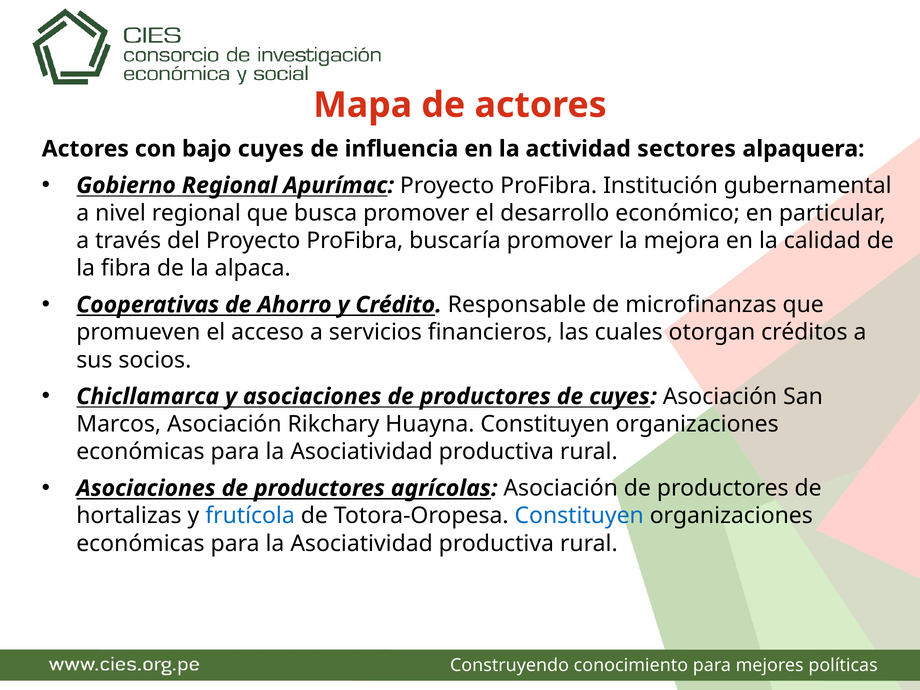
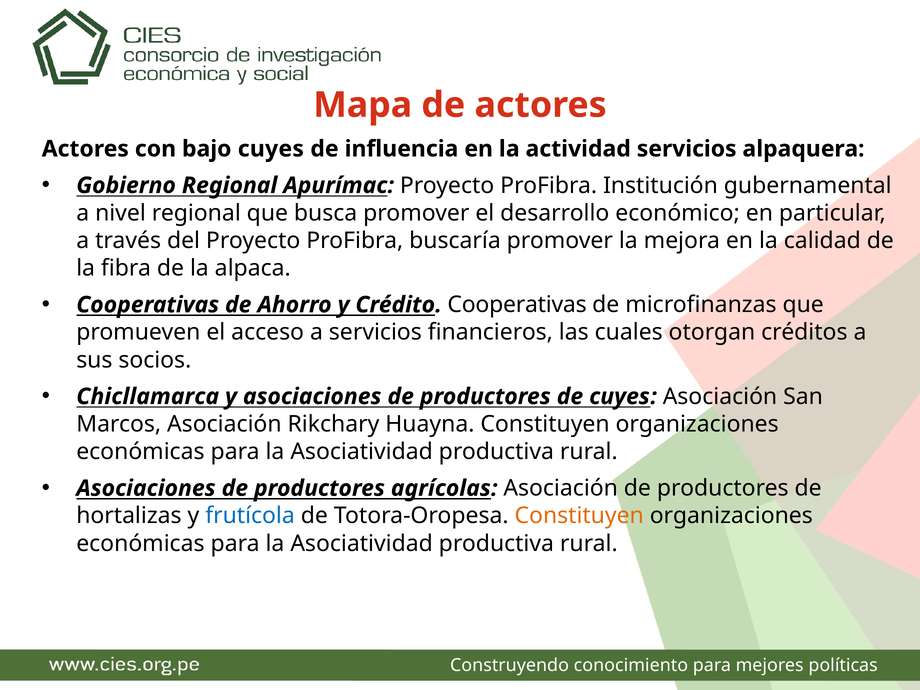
actividad sectores: sectores -> servicios (687, 149)
Crédito Responsable: Responsable -> Cooperativas (517, 305)
Constituyen colour: blue -> orange (579, 516)
